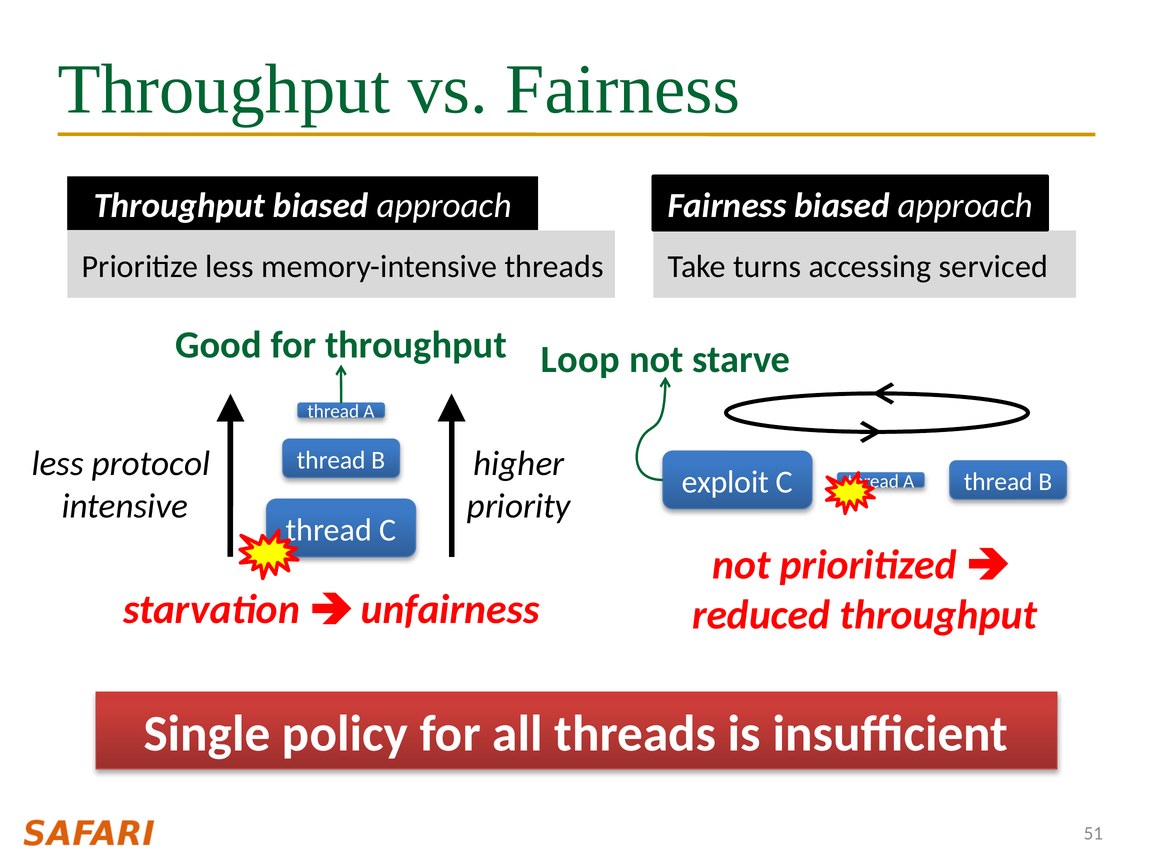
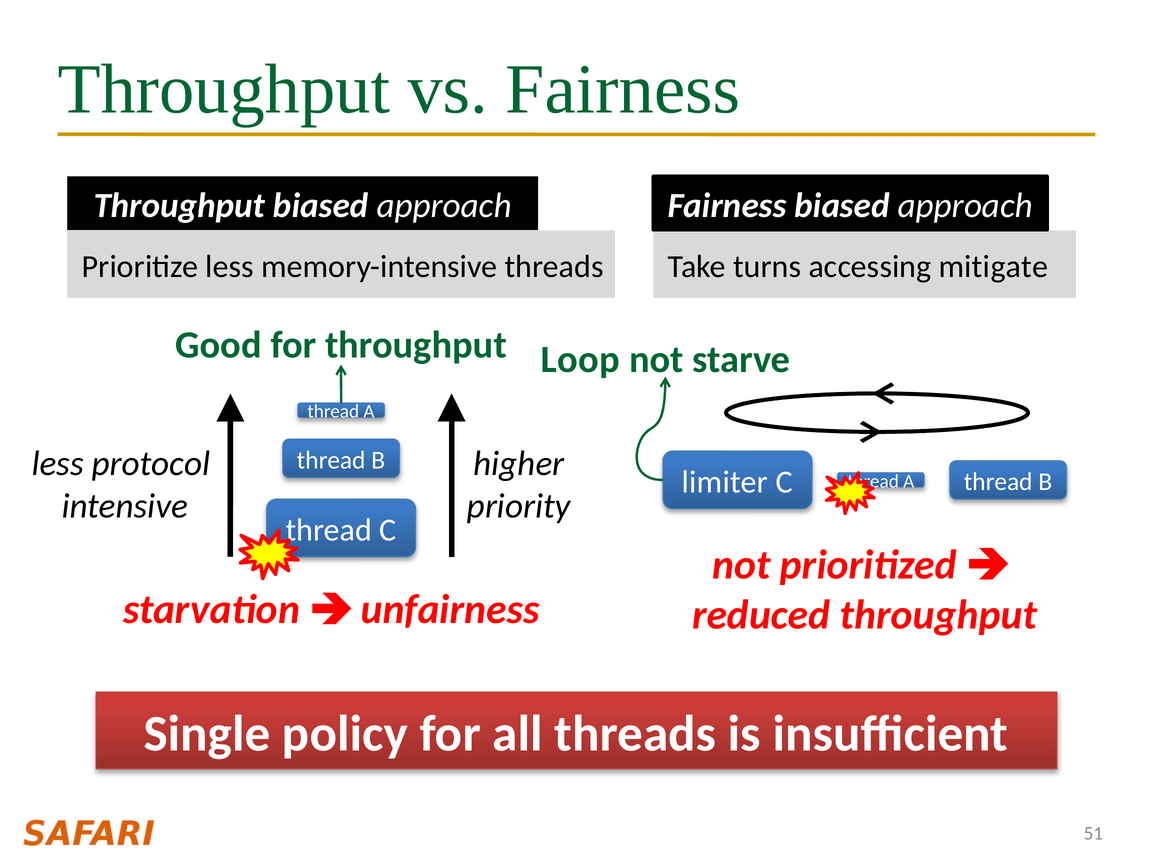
serviced: serviced -> mitigate (993, 266)
exploit: exploit -> limiter (725, 482)
